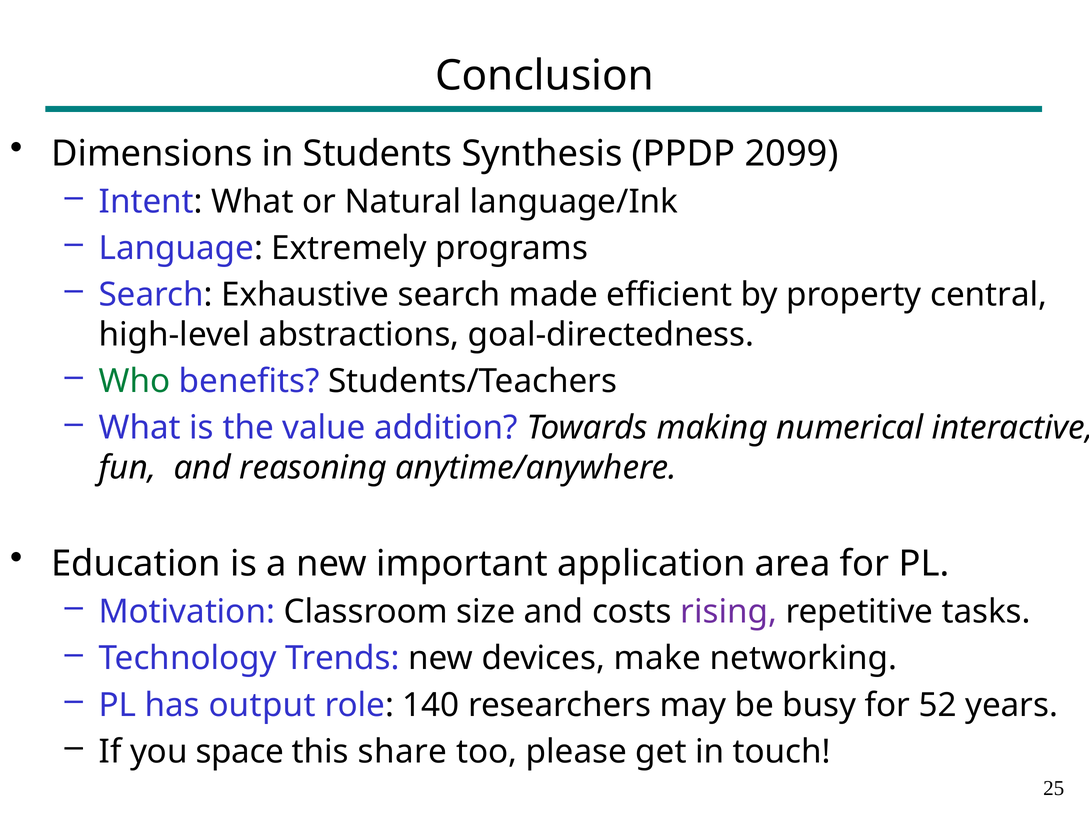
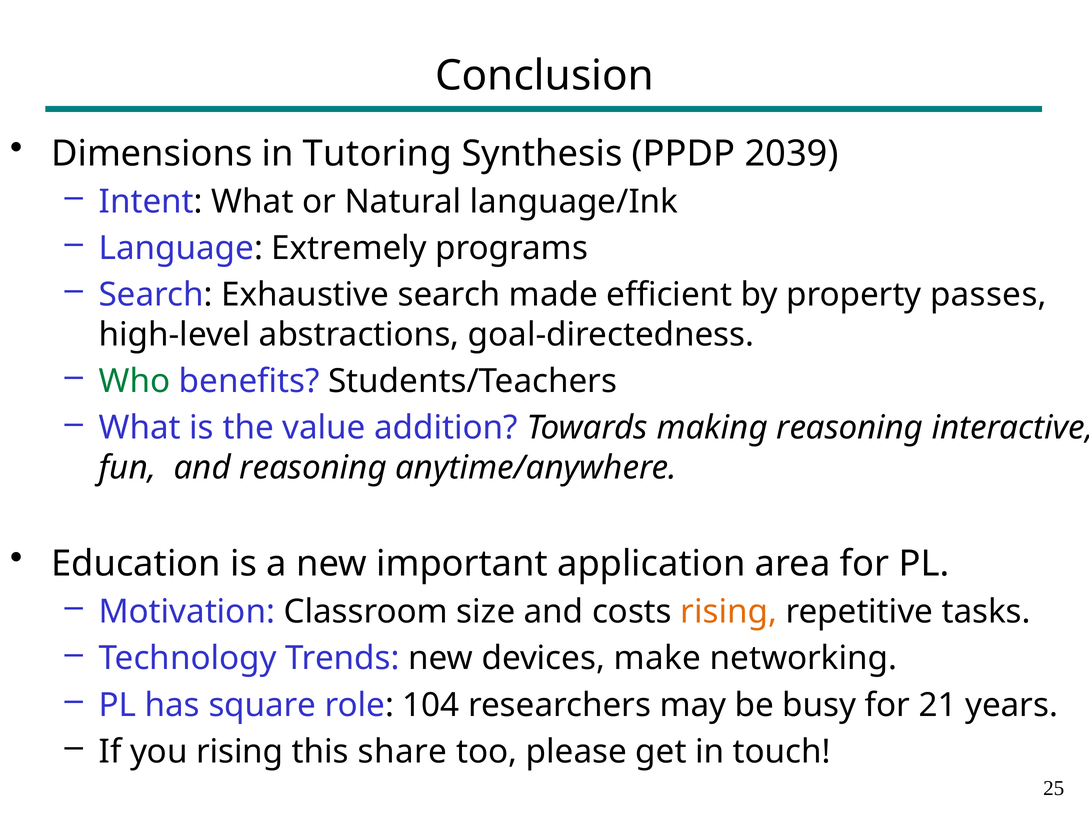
Students: Students -> Tutoring (377, 154)
2099: 2099 -> 2039 (792, 154)
central: central -> passes (988, 295)
making numerical: numerical -> reasoning (850, 428)
rising colour: purple -> orange (729, 612)
output: output -> square (262, 705)
140: 140 -> 104 (431, 705)
52: 52 -> 21 (938, 705)
you space: space -> rising (240, 751)
